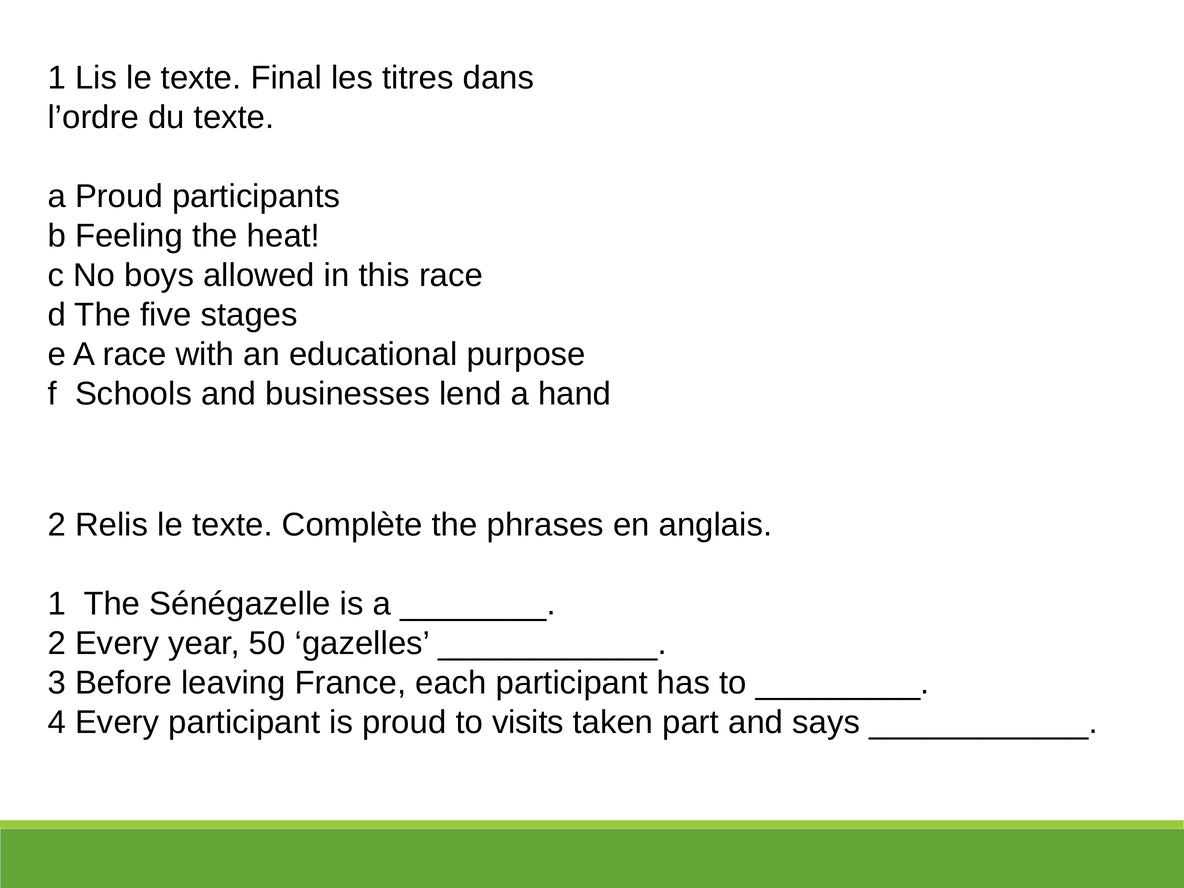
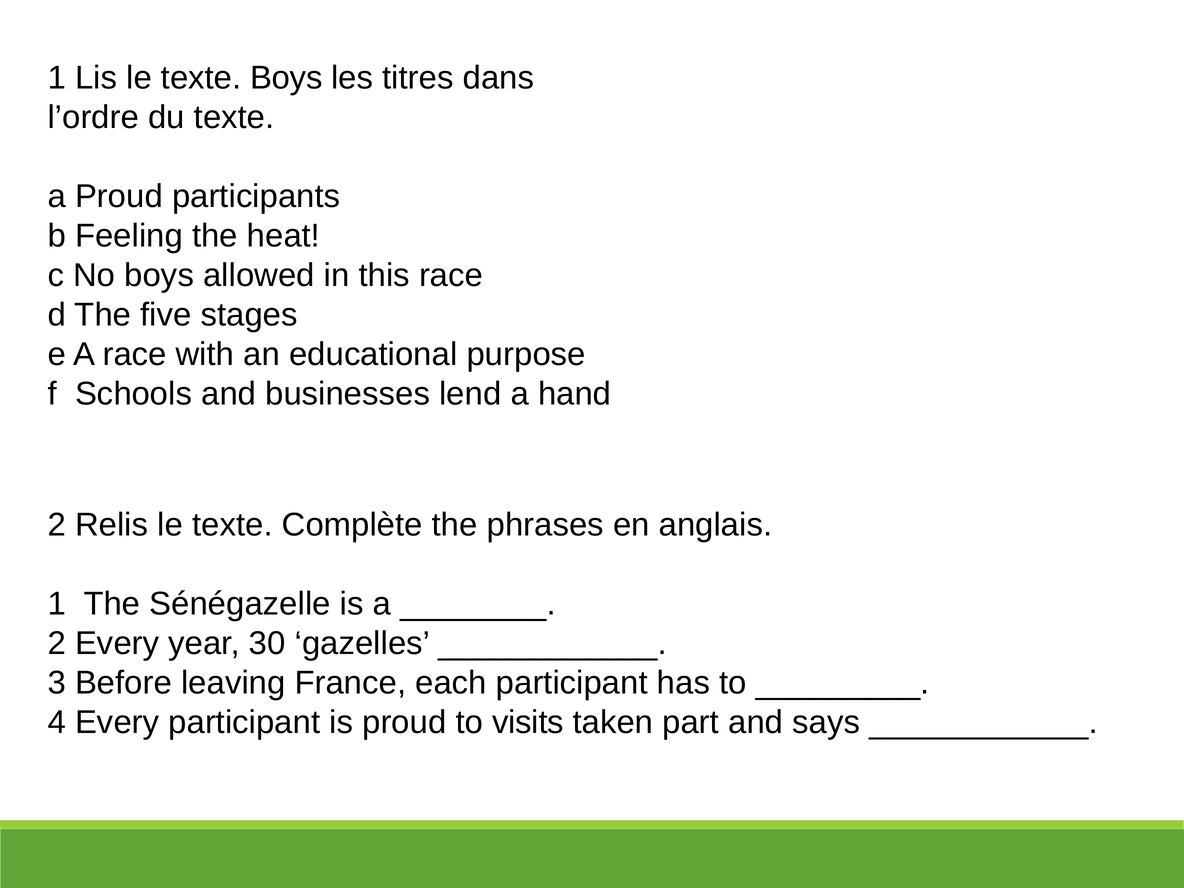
texte Final: Final -> Boys (286, 78)
50: 50 -> 30 (267, 643)
